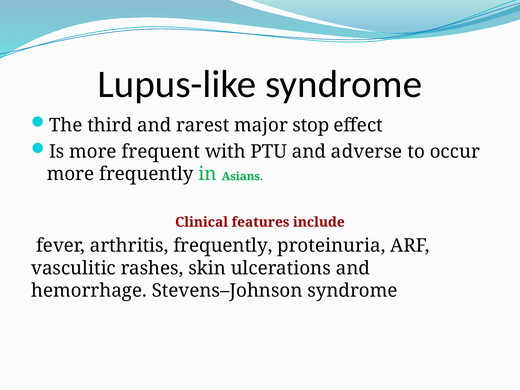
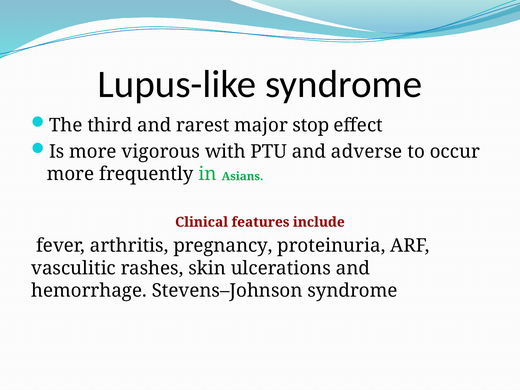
frequent: frequent -> vigorous (161, 151)
arthritis frequently: frequently -> pregnancy (223, 246)
